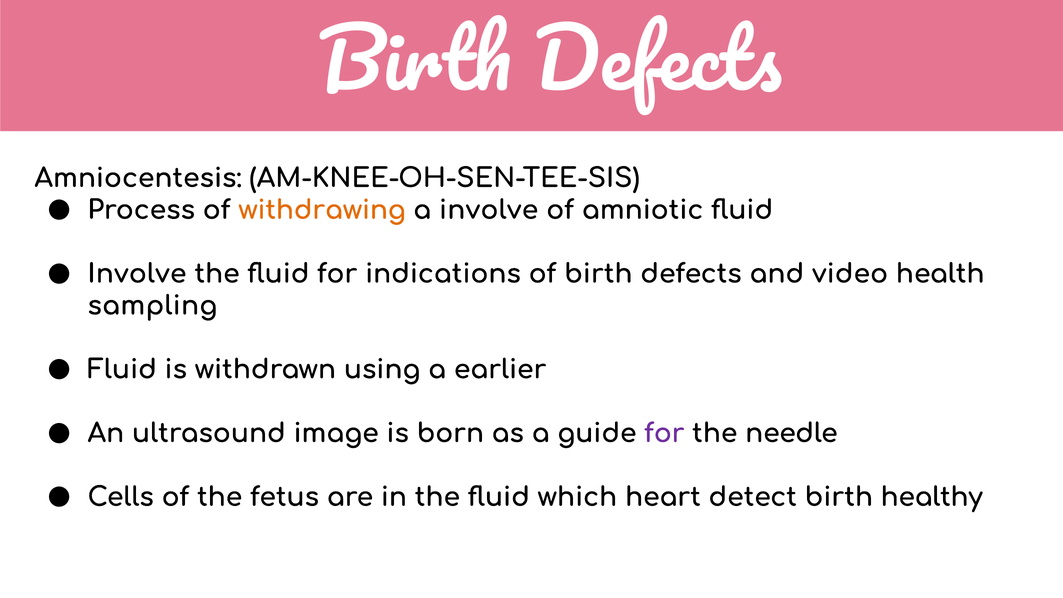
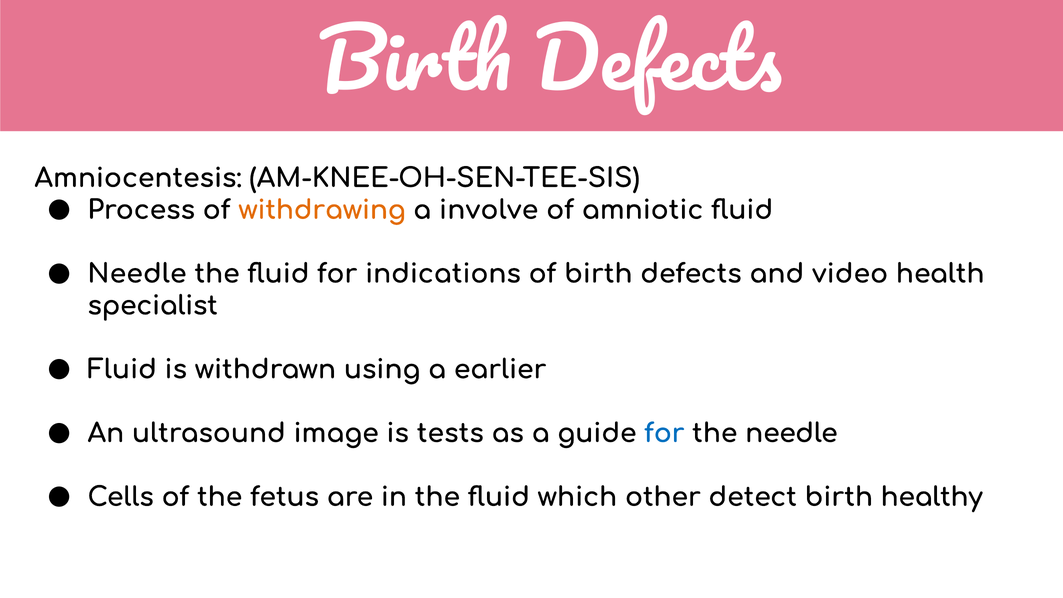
Involve: Involve -> Needle (137, 274)
sampling: sampling -> specialist (153, 306)
born: born -> tests (450, 433)
for colour: purple -> blue (664, 433)
heart: heart -> other (663, 497)
